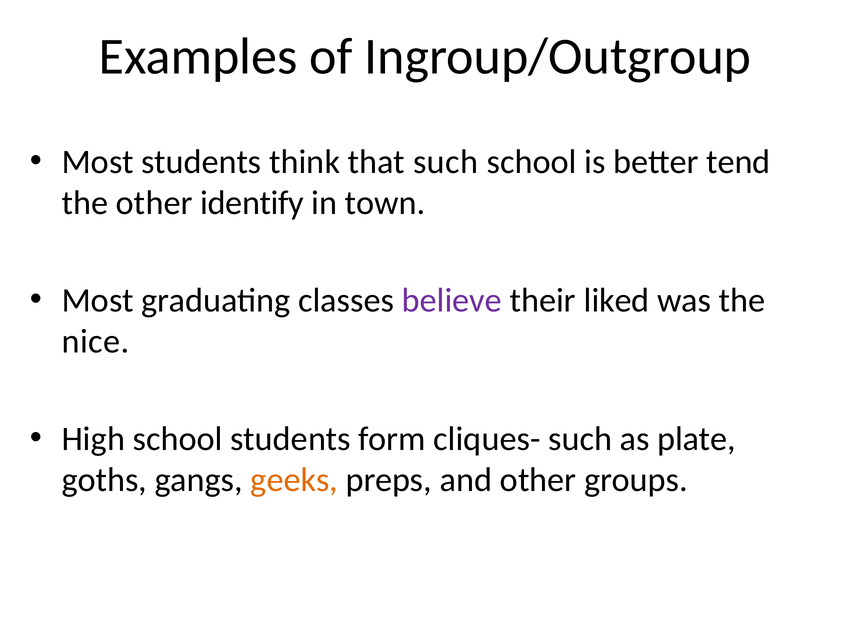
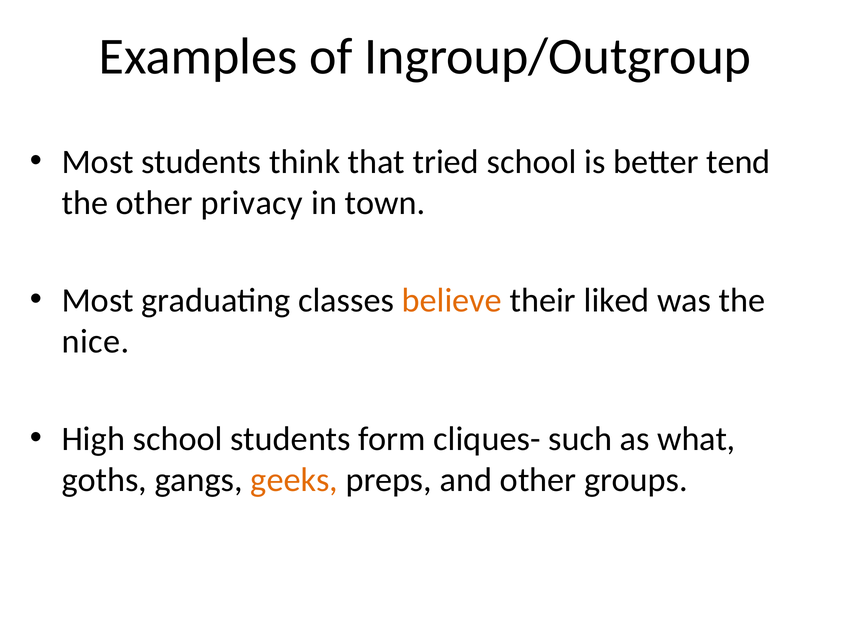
that such: such -> tried (446, 162)
identify: identify -> privacy (252, 203)
believe colour: purple -> orange (452, 301)
plate: plate -> what (696, 439)
